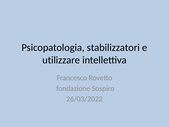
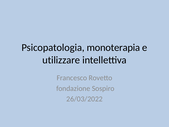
stabilizzatori: stabilizzatori -> monoterapia (113, 47)
